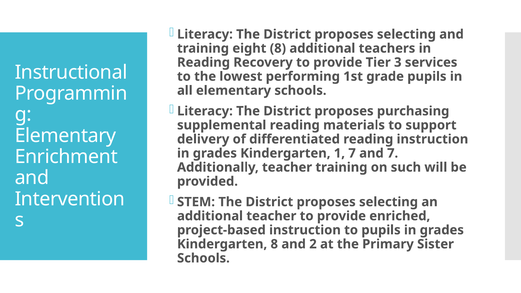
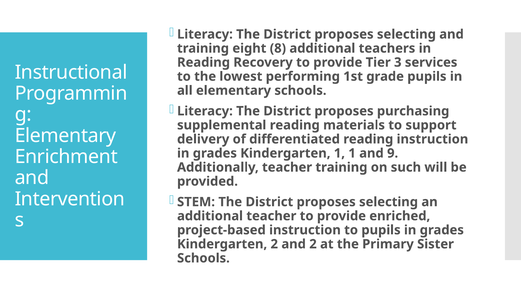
1 7: 7 -> 1 (352, 153)
and 7: 7 -> 9 (393, 153)
Kindergarten 8: 8 -> 2 (274, 244)
